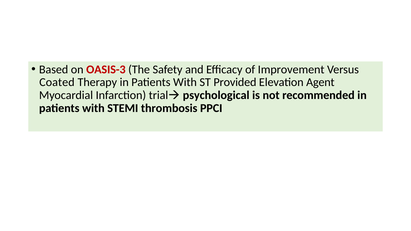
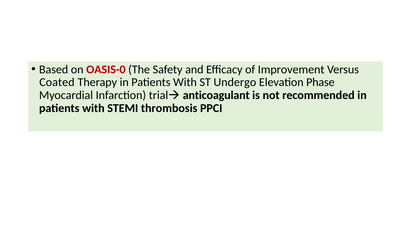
OASIS-3: OASIS-3 -> OASIS-0 (106, 69)
Provided: Provided -> Undergo (235, 82)
Agent: Agent -> Phase (320, 82)
psychological: psychological -> anticoagulant (216, 95)
